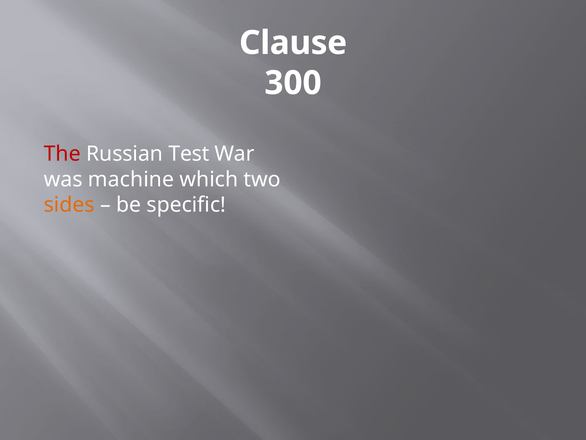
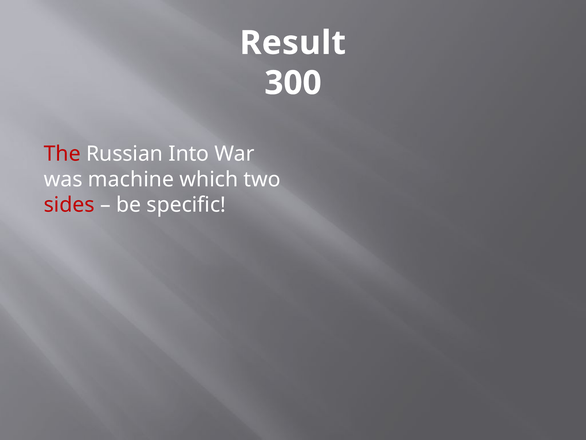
Clause: Clause -> Result (293, 43)
Test: Test -> Into (189, 154)
sides colour: orange -> red (69, 205)
